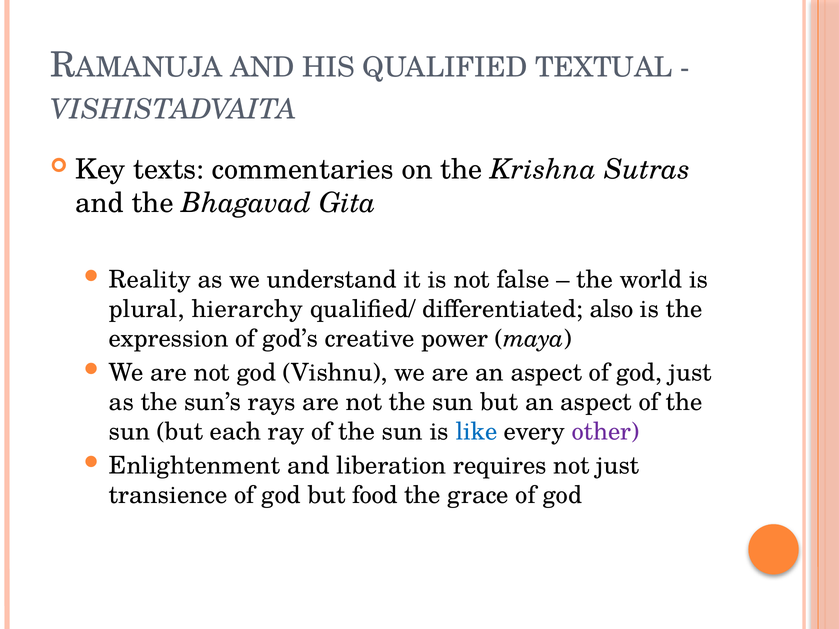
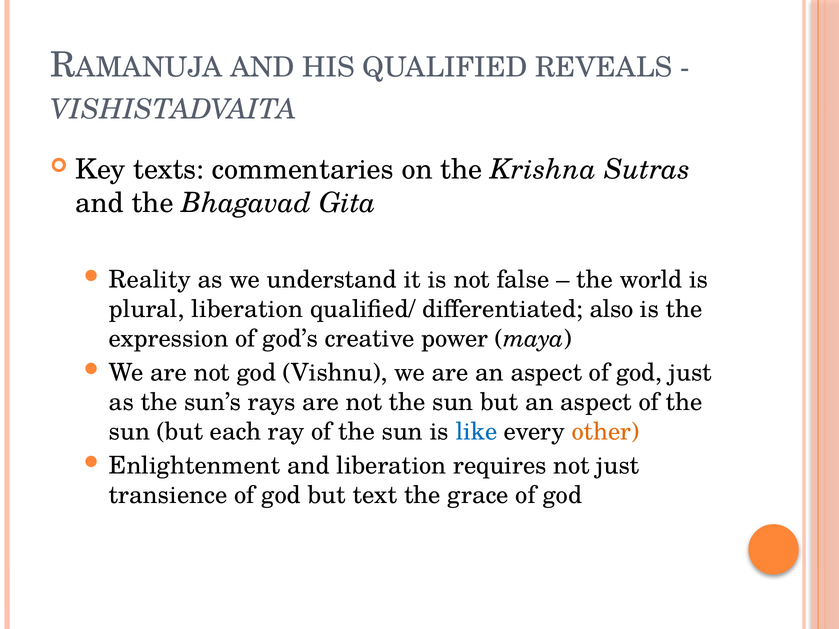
TEXTUAL: TEXTUAL -> REVEALS (604, 68)
plural hierarchy: hierarchy -> liberation (247, 309)
other colour: purple -> orange (605, 432)
food: food -> text (375, 495)
